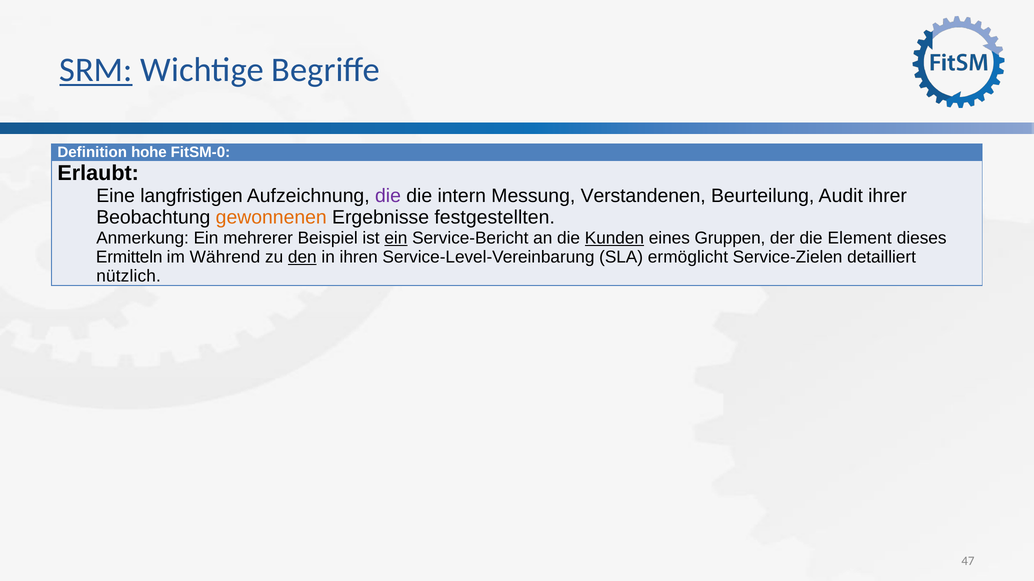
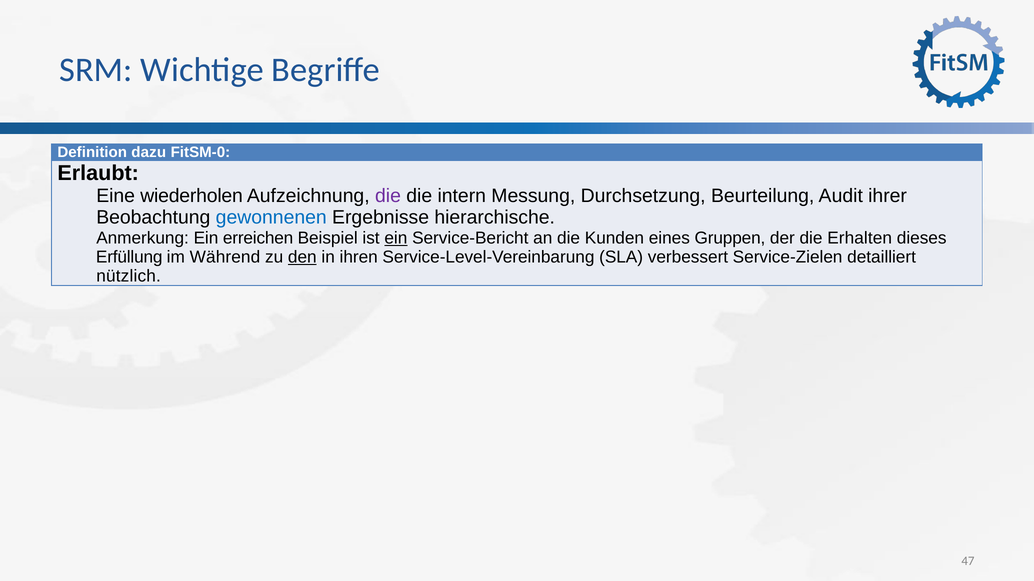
SRM underline: present -> none (96, 70)
hohe: hohe -> dazu (149, 153)
langfristigen: langfristigen -> wiederholen (192, 196)
Verstandenen: Verstandenen -> Durchsetzung (643, 196)
gewonnenen colour: orange -> blue (271, 218)
festgestellten: festgestellten -> hierarchische (495, 218)
mehrerer: mehrerer -> erreichen (258, 238)
Kunden underline: present -> none (614, 238)
Element: Element -> Erhalten (860, 238)
Ermitteln: Ermitteln -> Erfüllung (129, 257)
ermöglicht: ermöglicht -> verbessert (688, 257)
